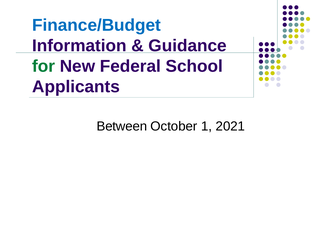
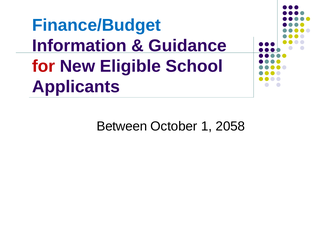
for colour: green -> red (44, 66)
Federal: Federal -> Eligible (130, 66)
2021: 2021 -> 2058 (230, 127)
